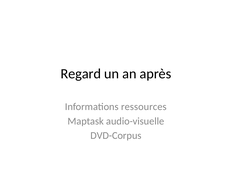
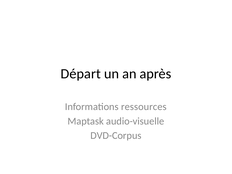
Regard: Regard -> Départ (81, 74)
